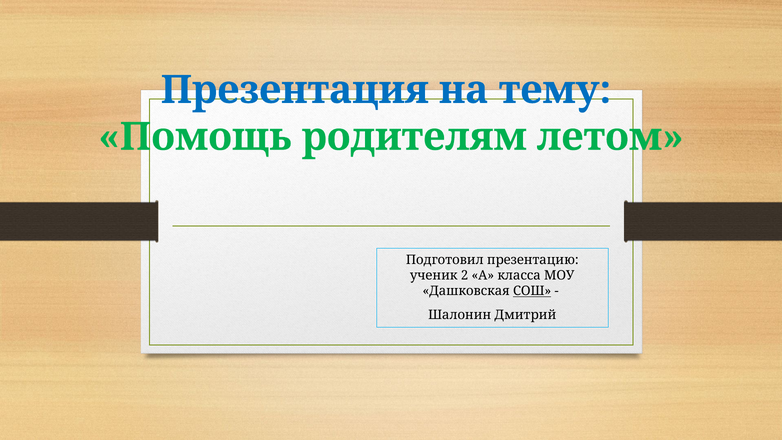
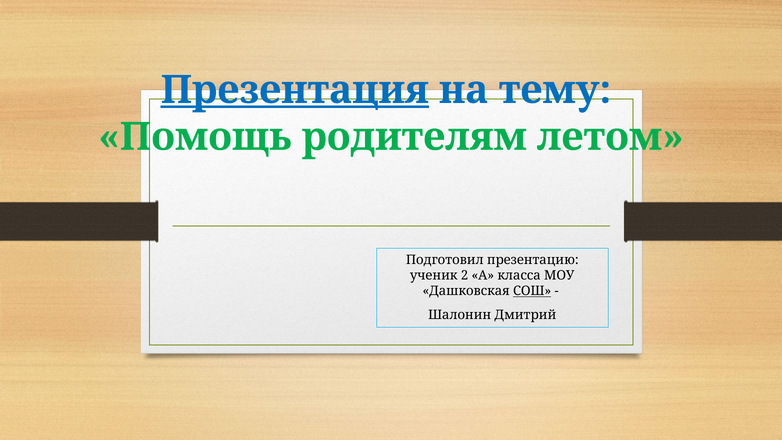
Презентация underline: none -> present (295, 90)
